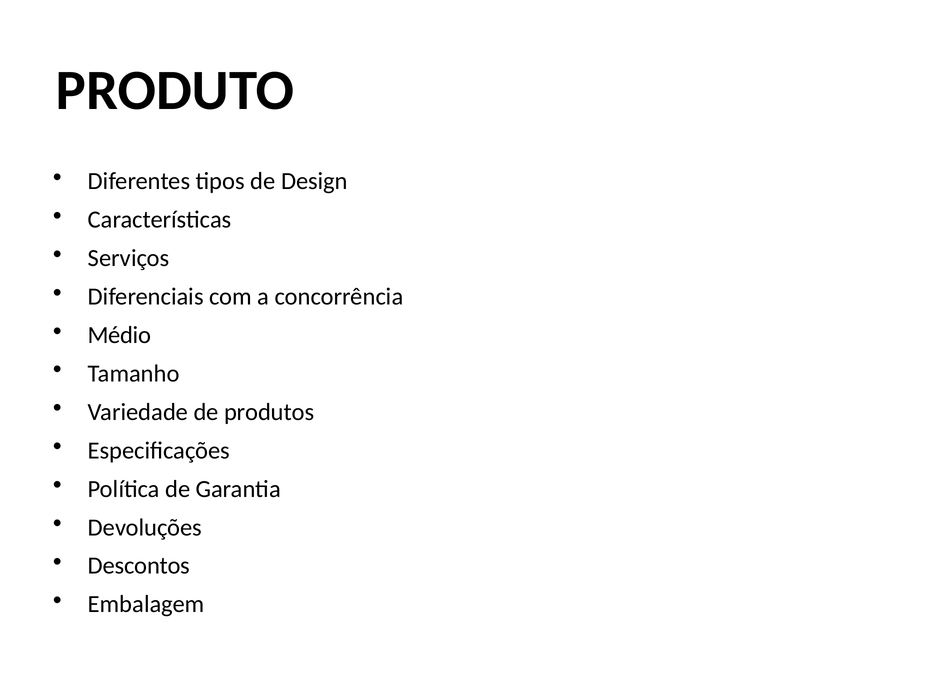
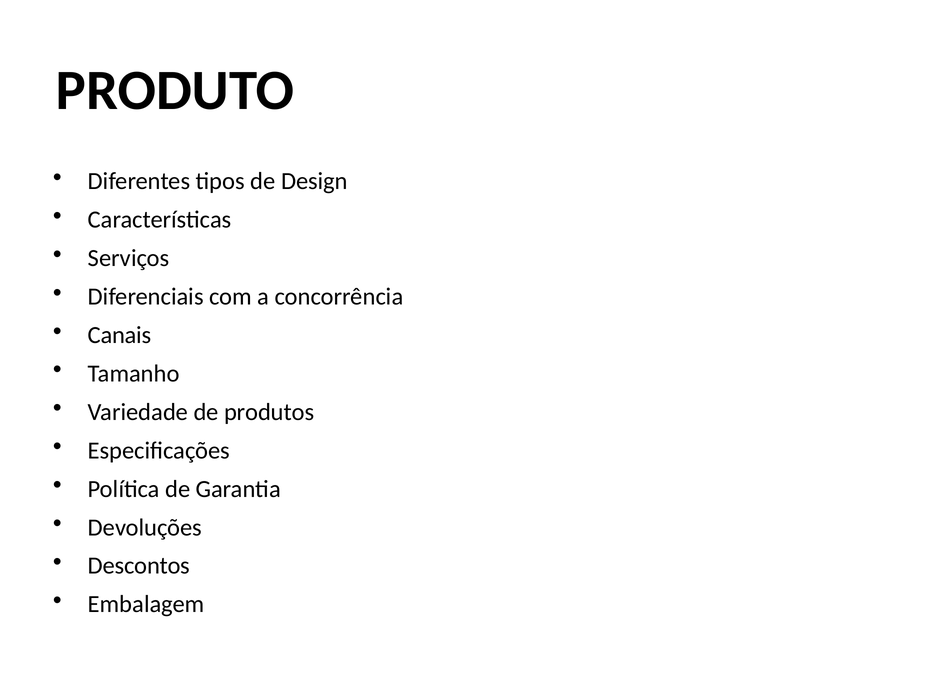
Médio: Médio -> Canais (119, 335)
